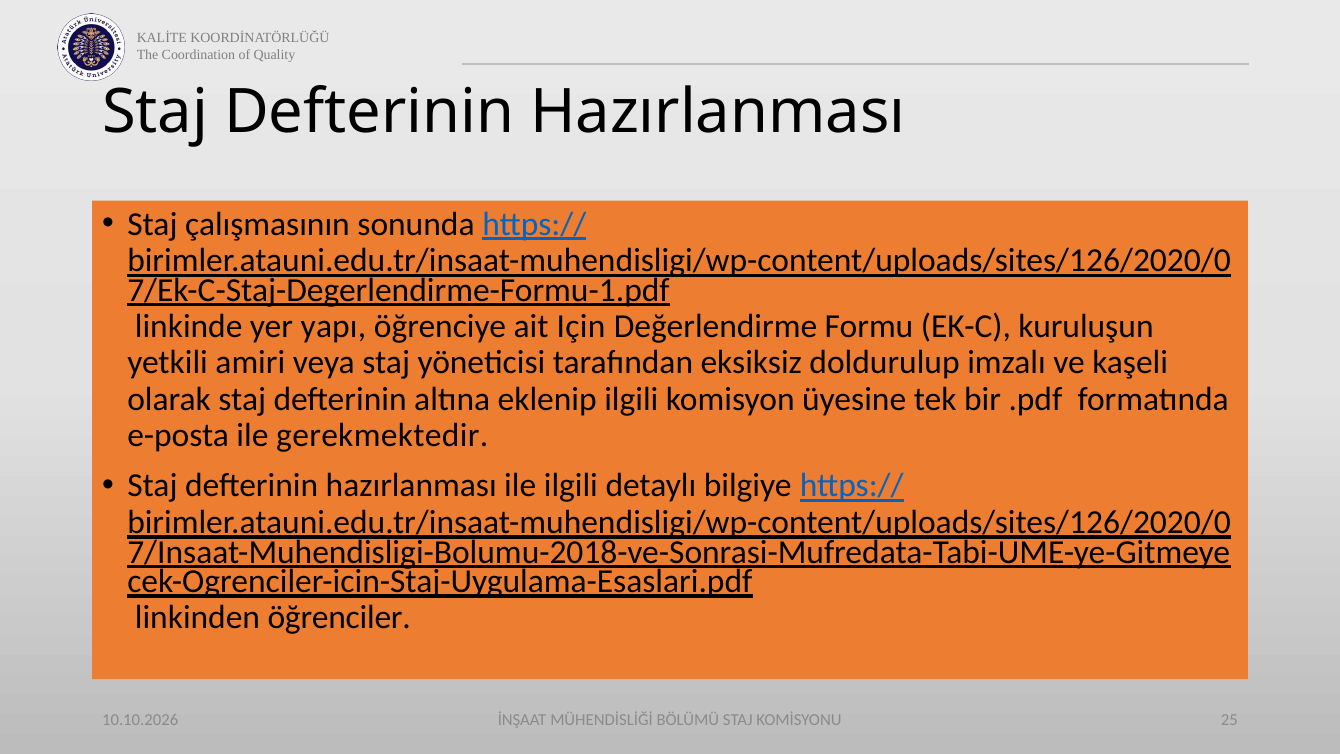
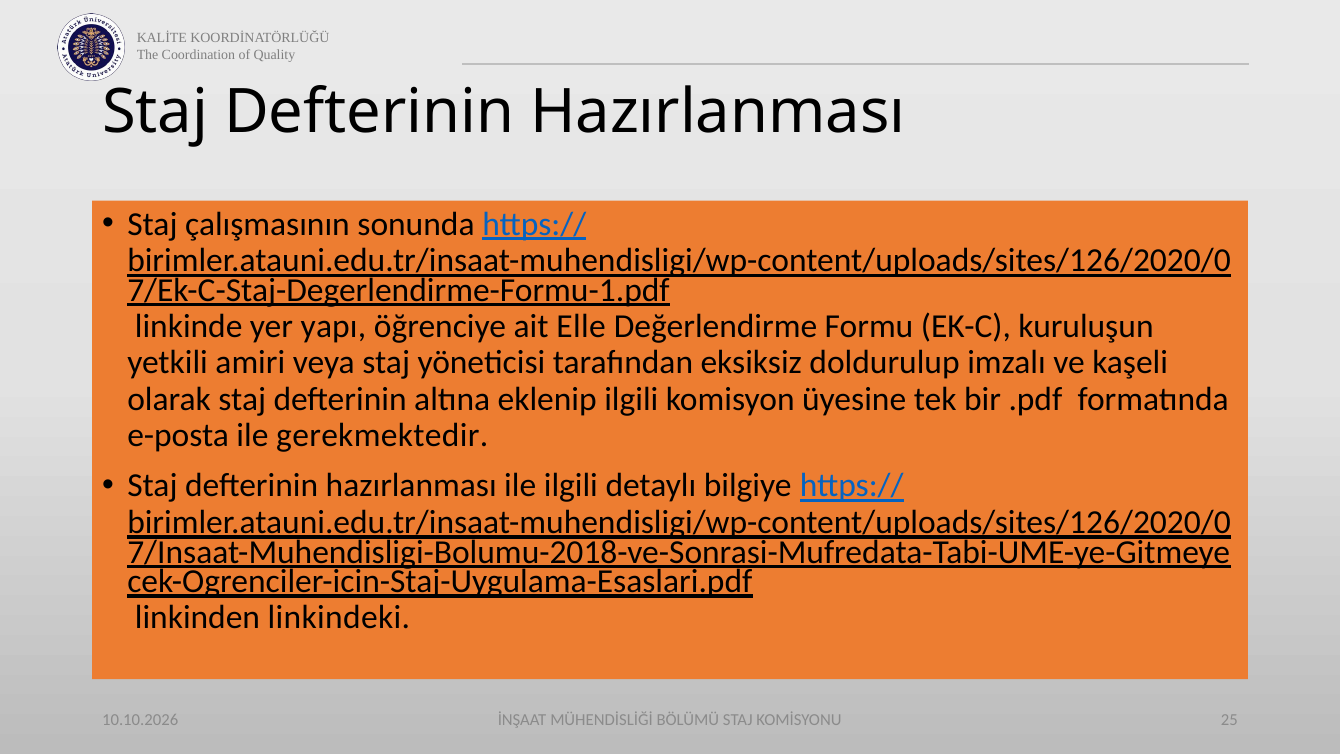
Için: Için -> Elle (581, 327)
öğrenciler: öğrenciler -> linkindeki (339, 618)
